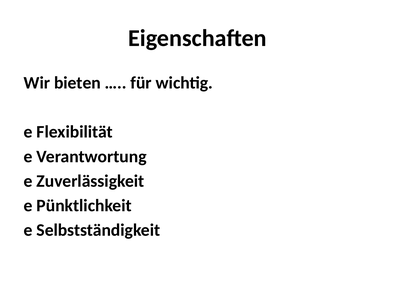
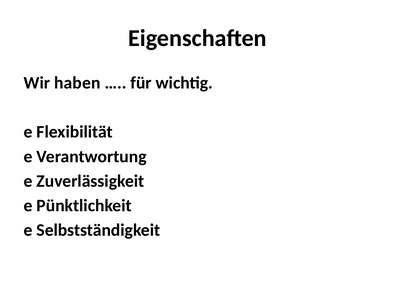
bieten: bieten -> haben (77, 83)
